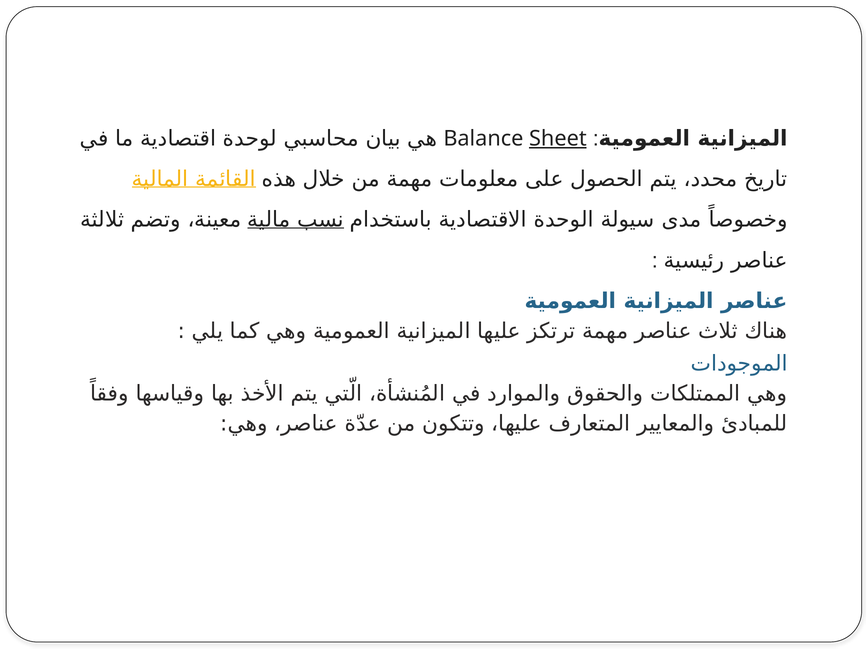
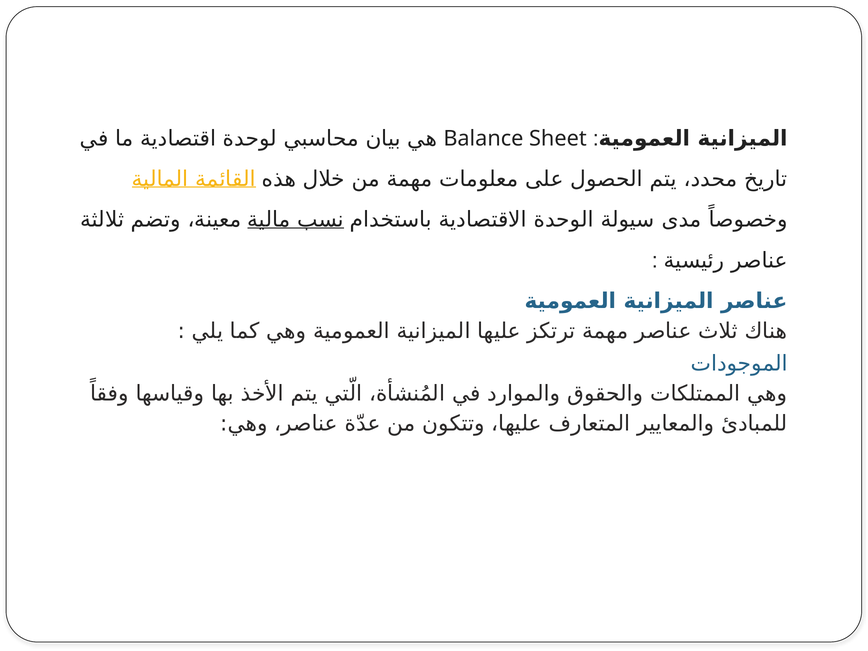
Sheet underline: present -> none (558, 138)
